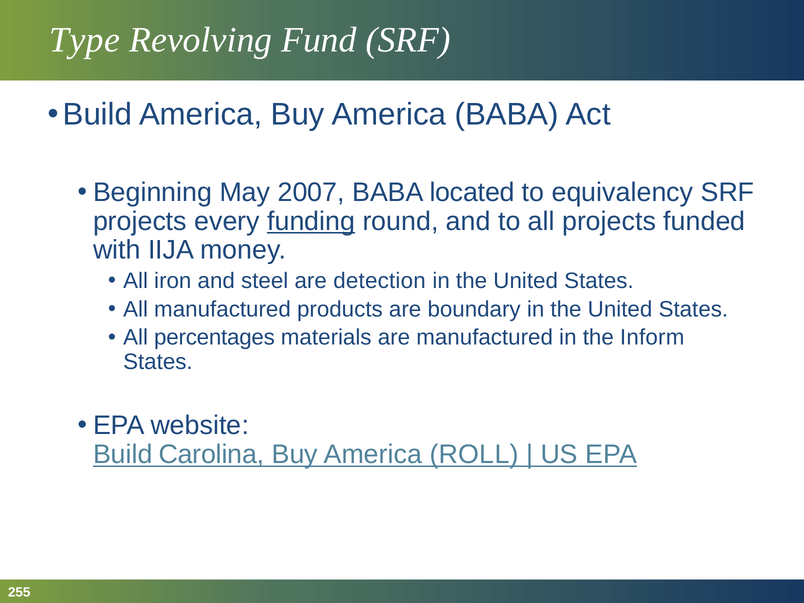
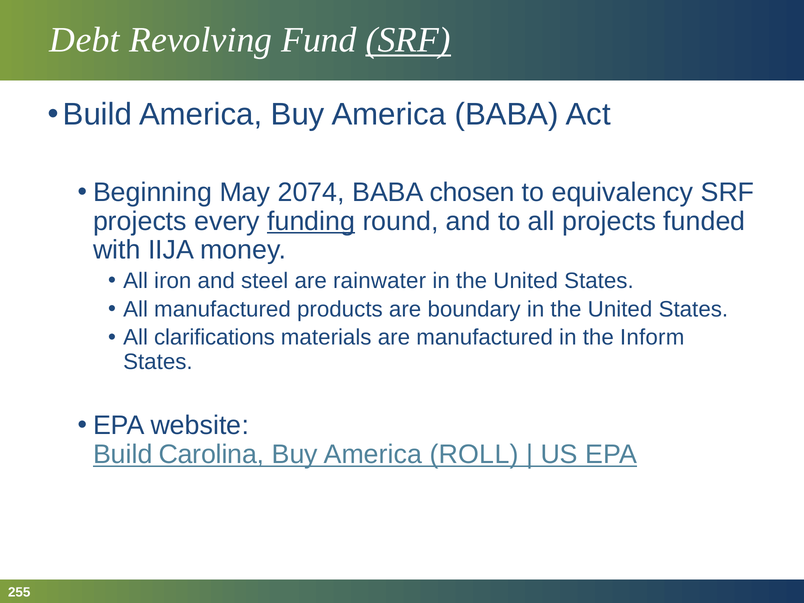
Type: Type -> Debt (85, 40)
SRF underline: none -> present (408, 40)
2007: 2007 -> 2074 (311, 192)
located: located -> chosen (472, 192)
detection: detection -> rainwater (380, 281)
percentages: percentages -> clarifications (214, 338)
